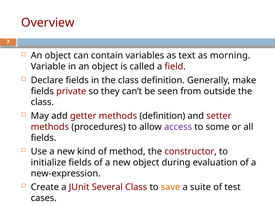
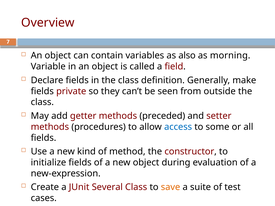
text: text -> also (187, 56)
methods definition: definition -> preceded (162, 116)
access colour: purple -> blue (178, 127)
